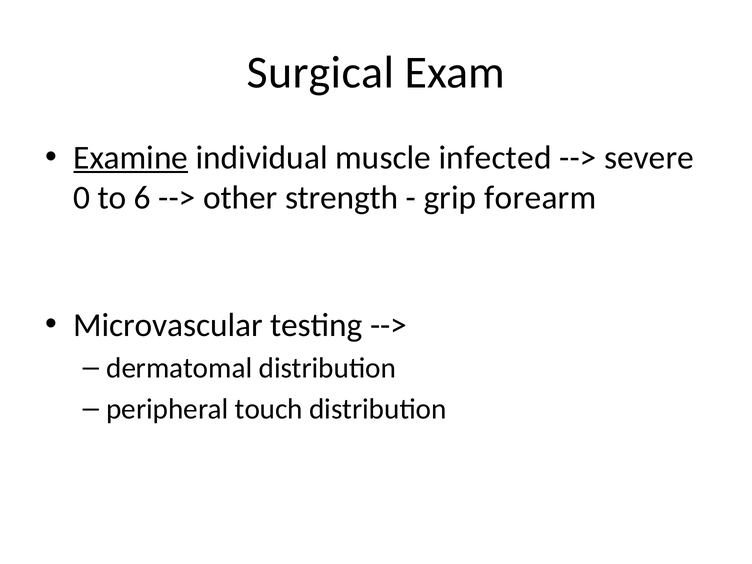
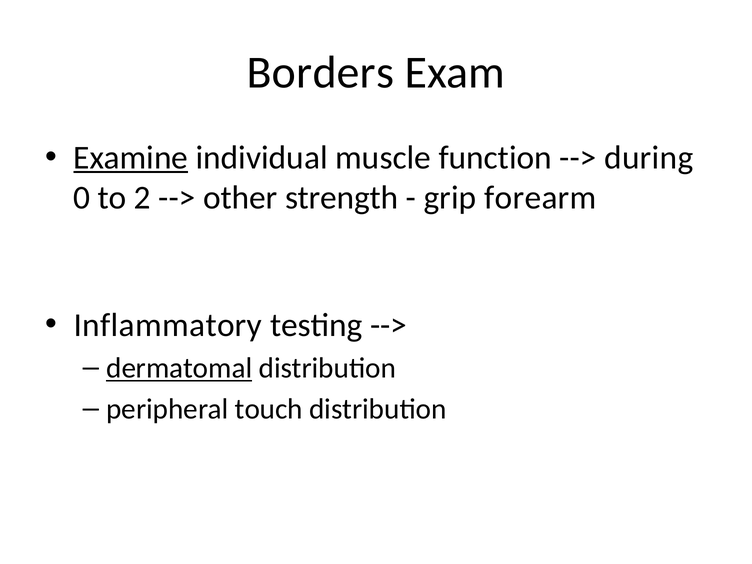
Surgical: Surgical -> Borders (320, 73)
infected: infected -> function (495, 158)
severe: severe -> during (649, 158)
6: 6 -> 2 (142, 198)
Microvascular: Microvascular -> Inflammatory (168, 325)
dermatomal underline: none -> present (179, 368)
